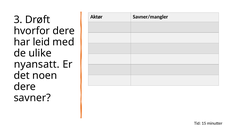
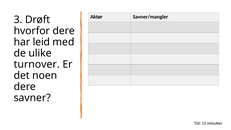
nyansatt: nyansatt -> turnover (37, 64)
